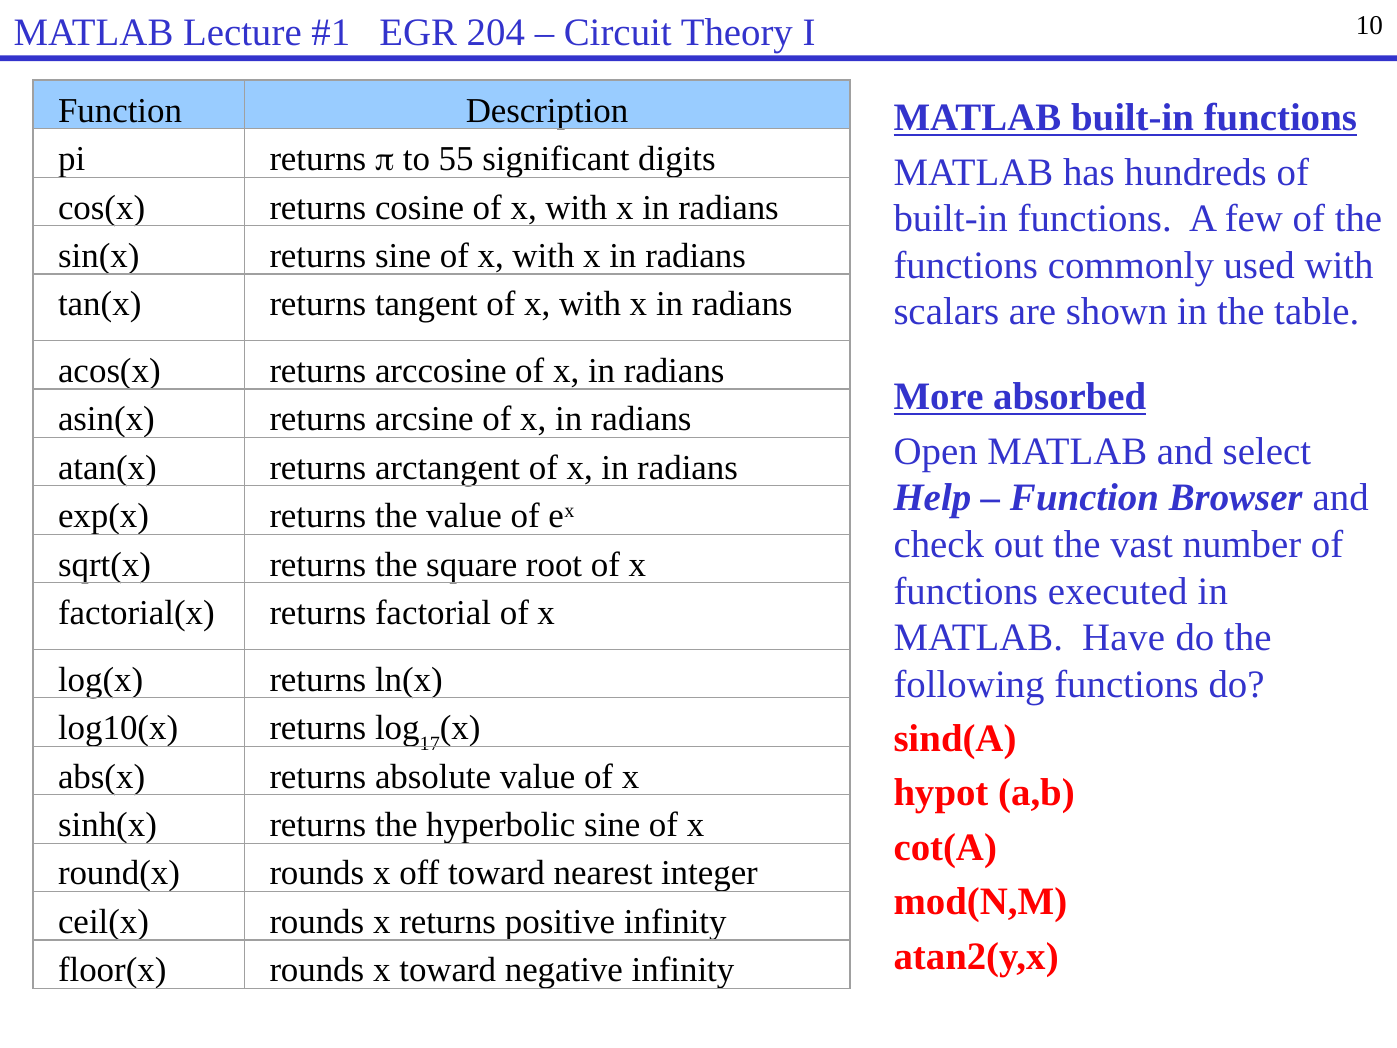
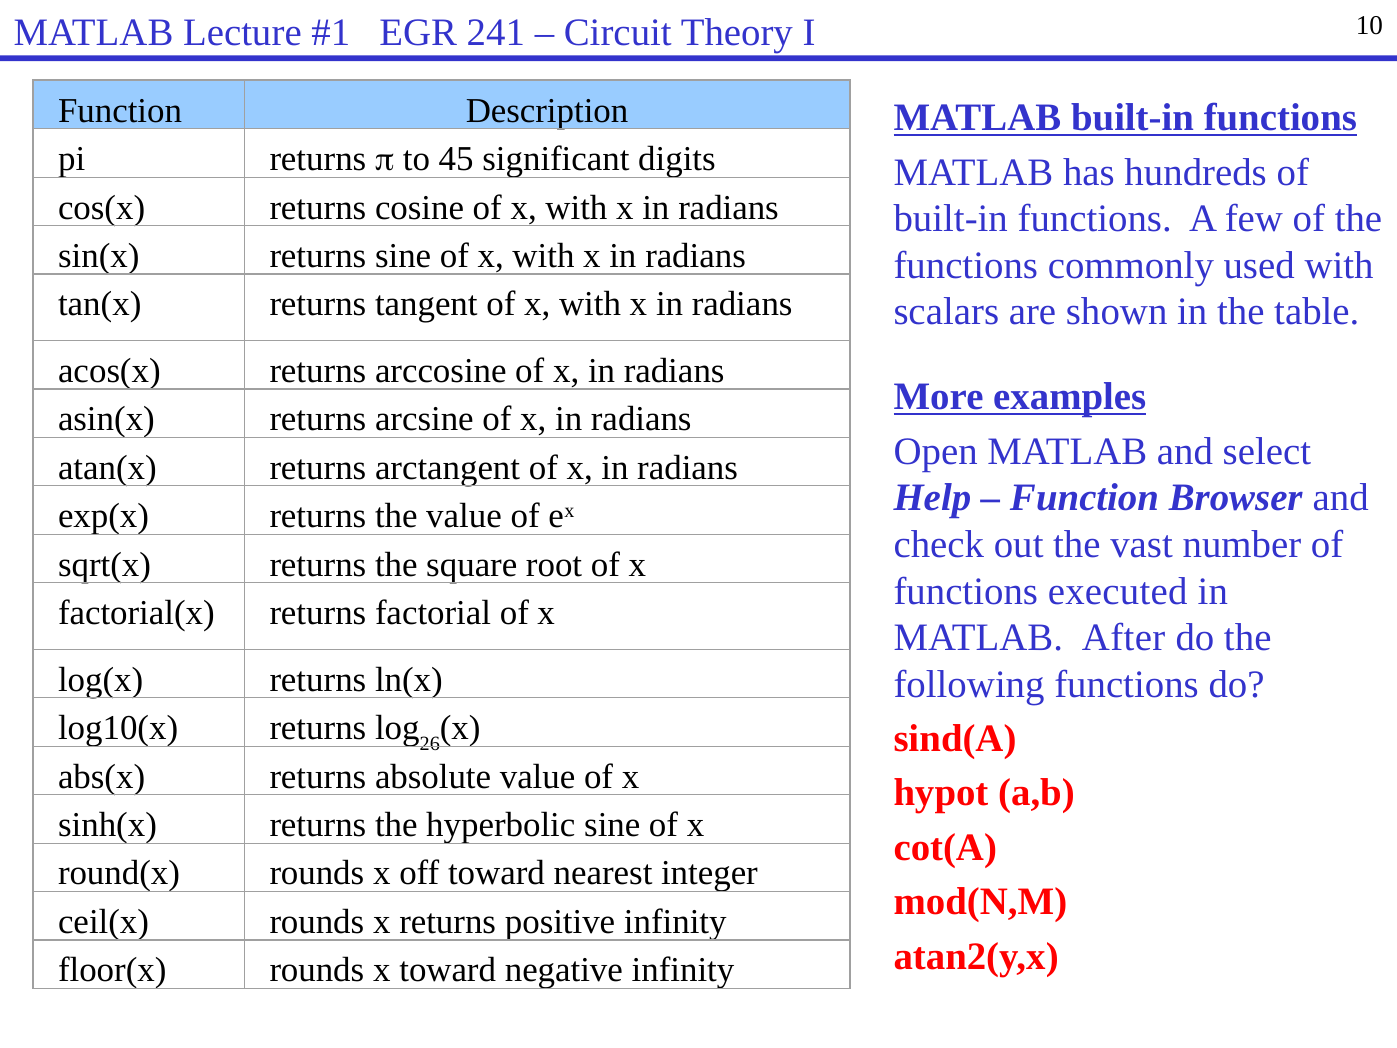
204: 204 -> 241 (496, 33)
55: 55 -> 45 (456, 159)
absorbed: absorbed -> examples (1070, 397)
Have: Have -> After (1124, 638)
17: 17 -> 26 (430, 743)
